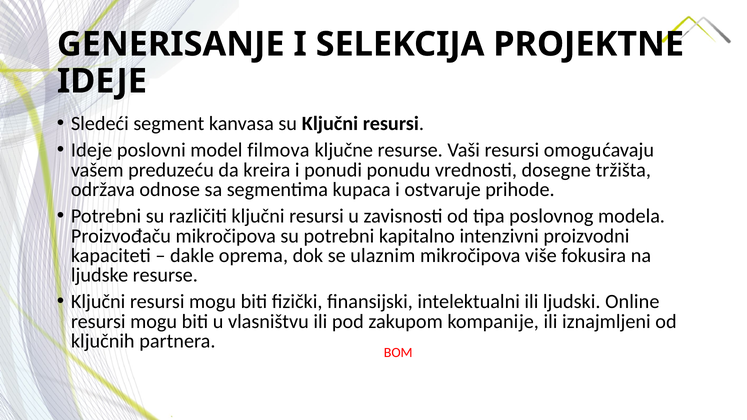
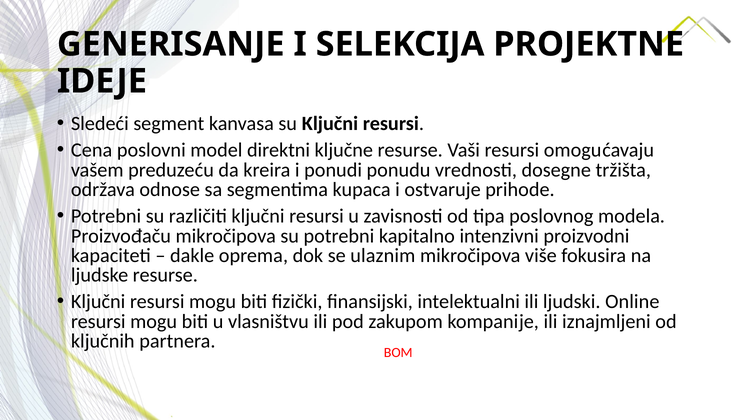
Ideje: Ideje -> Cena (92, 150)
filmova: filmova -> direktni (279, 150)
